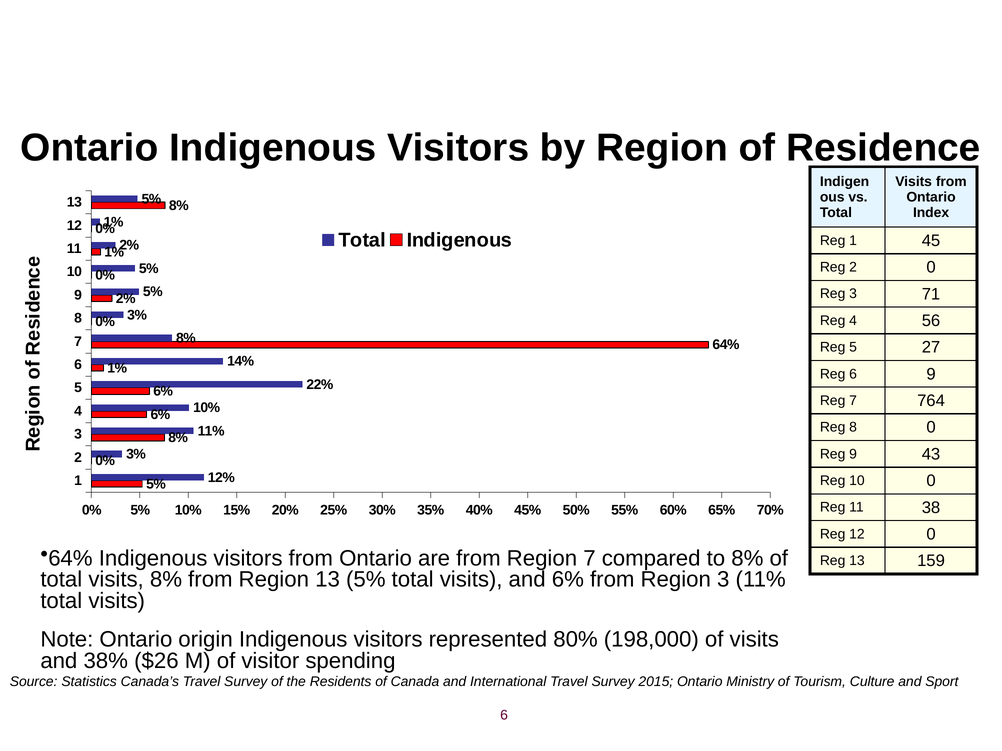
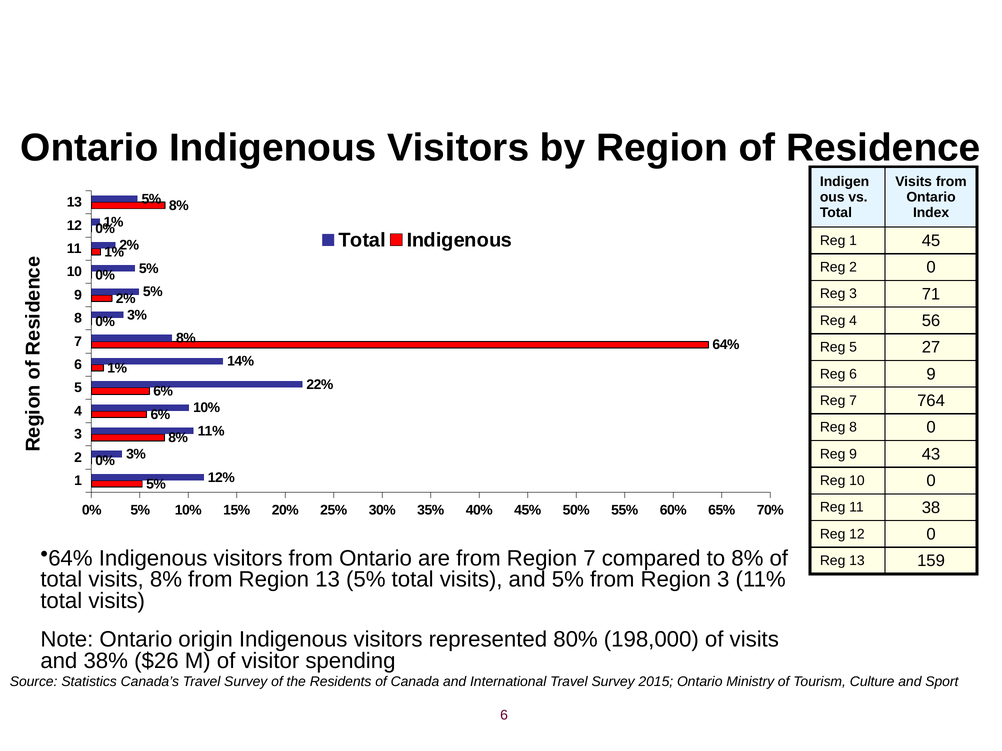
and 6%: 6% -> 5% (568, 580)
